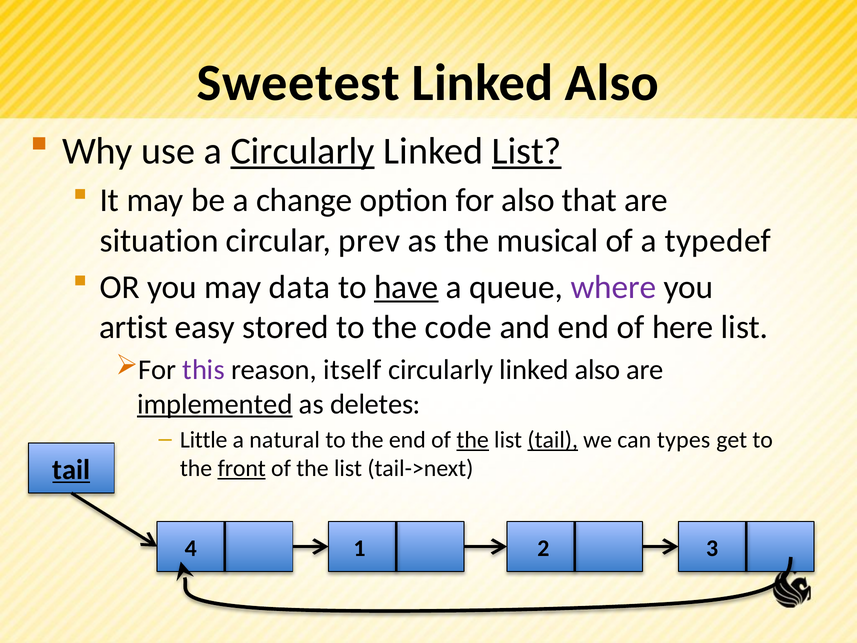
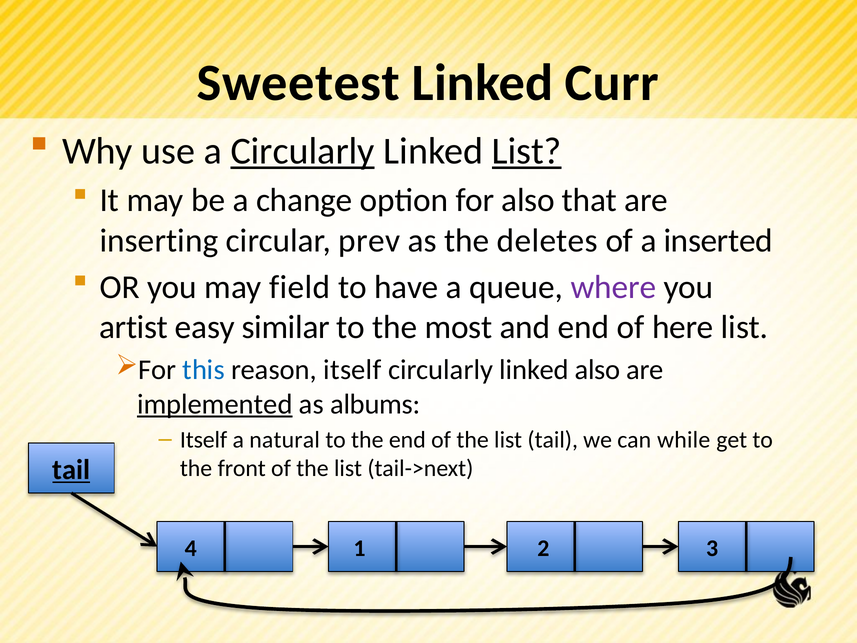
Also: Also -> Curr (612, 83)
situation: situation -> inserting (159, 240)
musical: musical -> deletes (547, 240)
typedef: typedef -> inserted (718, 240)
data: data -> field (300, 287)
have underline: present -> none (406, 287)
stored: stored -> similar (286, 327)
code: code -> most (459, 327)
this colour: purple -> blue (204, 370)
deletes: deletes -> albums (375, 404)
Little: Little -> Itself (204, 440)
the underline: present -> none (473, 440)
tail underline: present -> none (553, 440)
types: types -> while (684, 440)
front underline: present -> none (242, 468)
